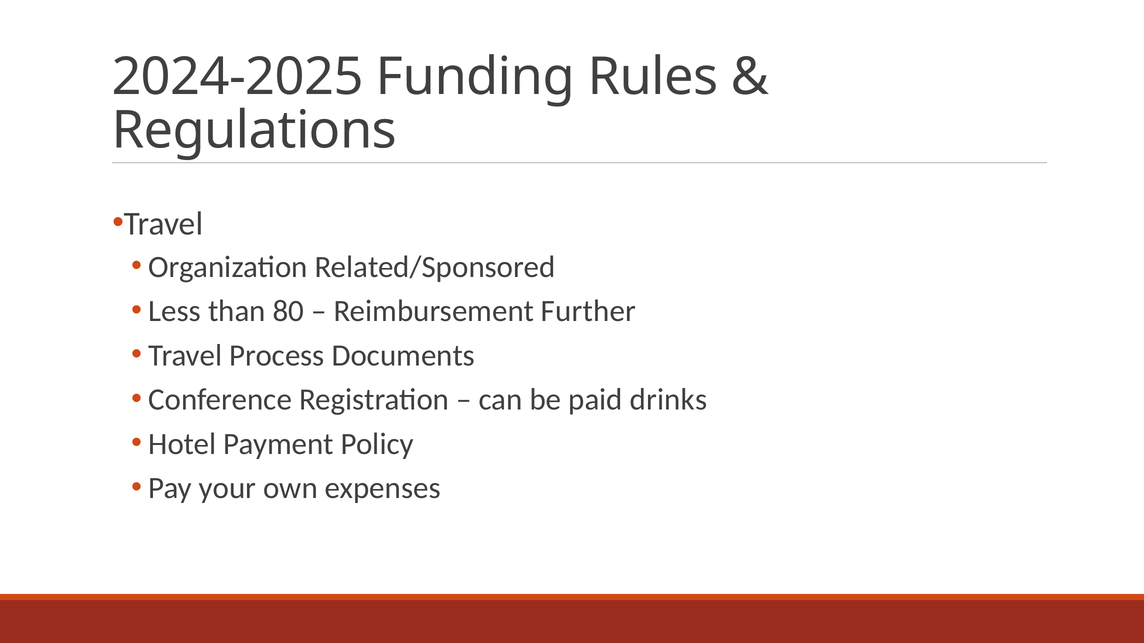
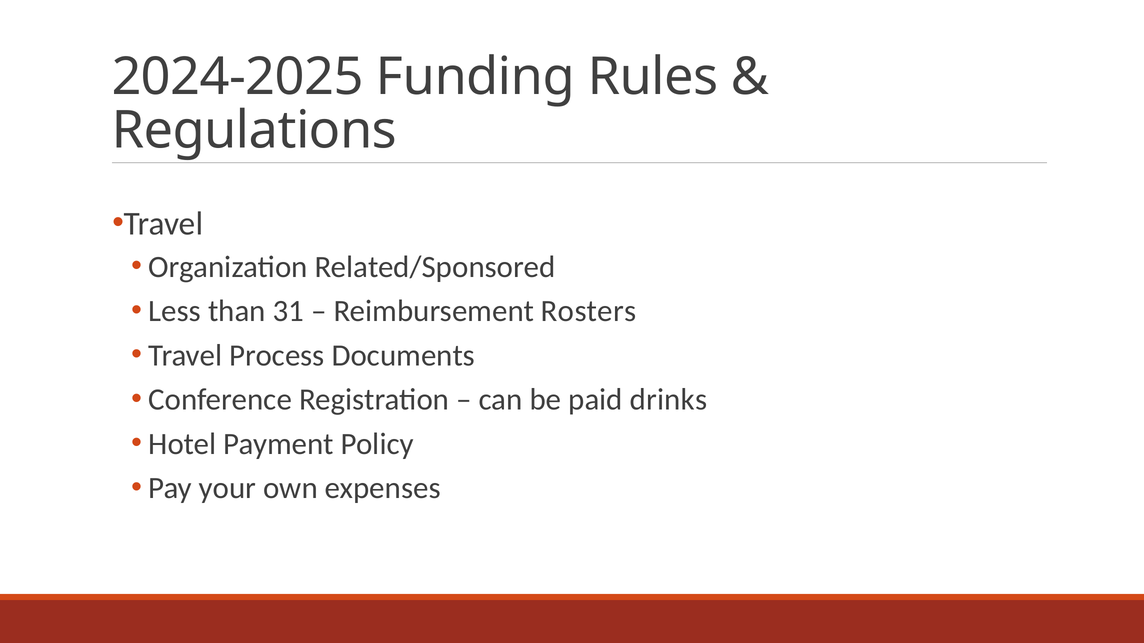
80: 80 -> 31 (288, 311)
Further: Further -> Rosters (589, 311)
